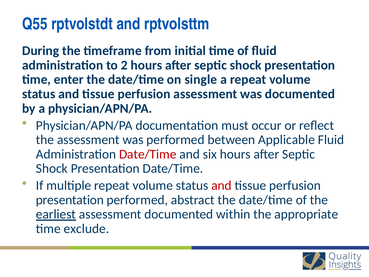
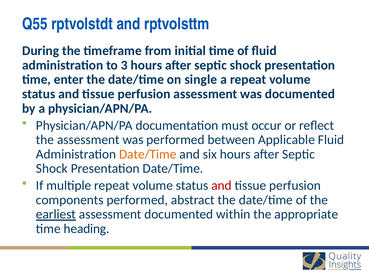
2: 2 -> 3 (124, 65)
Date/Time colour: red -> orange (148, 154)
presentation: presentation -> components (70, 200)
exclude: exclude -> heading (87, 229)
